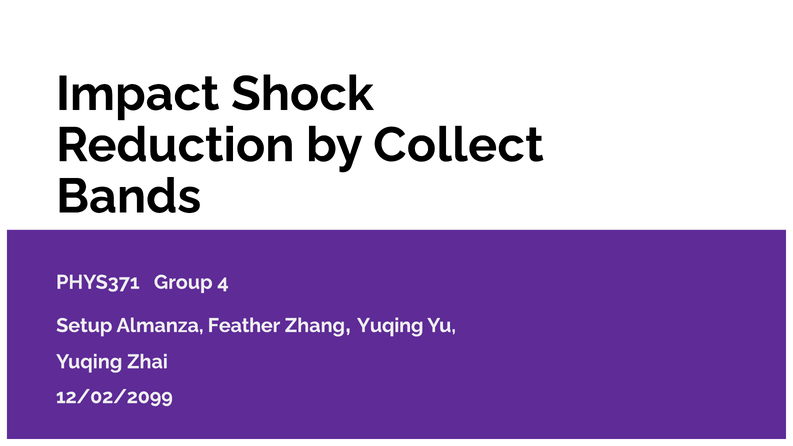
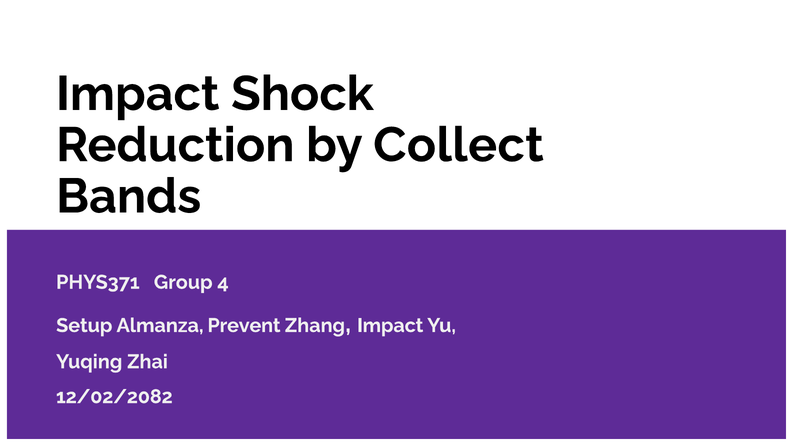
Feather: Feather -> Prevent (244, 326)
Yuqing: Yuqing -> Impact (390, 326)
12/02/2099: 12/02/2099 -> 12/02/2082 (114, 397)
